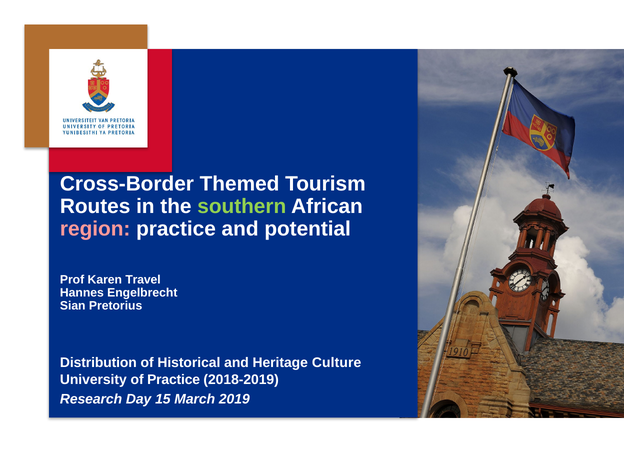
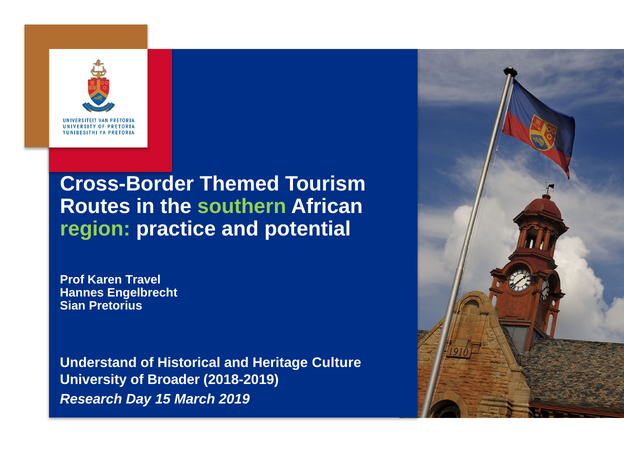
region colour: pink -> light green (95, 229)
Distribution: Distribution -> Understand (98, 363)
of Practice: Practice -> Broader (174, 380)
